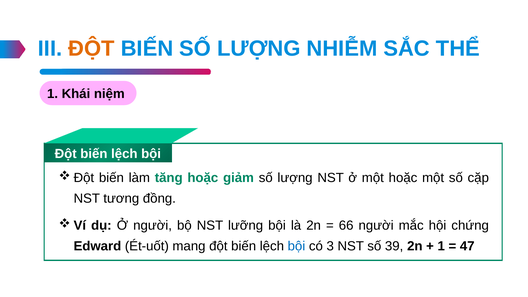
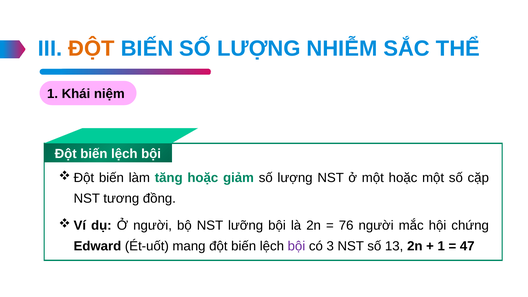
66: 66 -> 76 (346, 226)
bội colour: blue -> purple (296, 246)
39: 39 -> 13 (394, 246)
